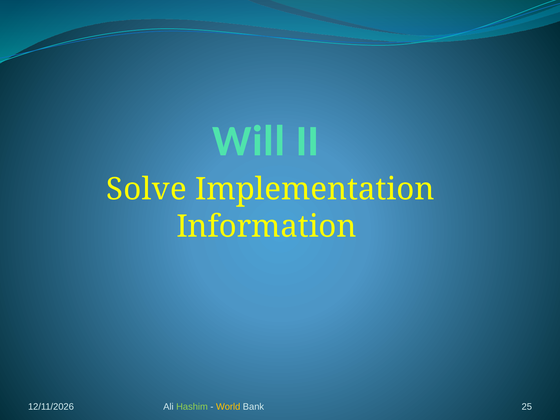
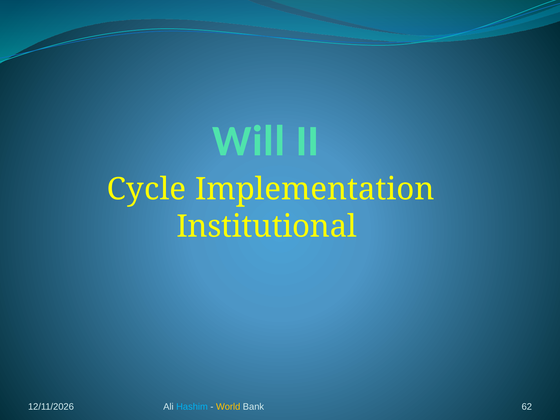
Solve: Solve -> Cycle (147, 189)
Information: Information -> Institutional (266, 226)
Hashim colour: light green -> light blue (192, 407)
25: 25 -> 62 (527, 407)
